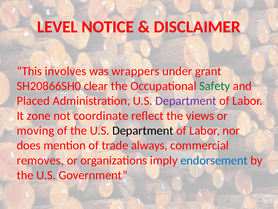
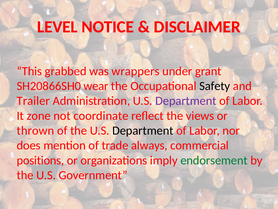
involves: involves -> grabbed (66, 71)
clear: clear -> wear (96, 86)
Safety colour: green -> black (215, 86)
Placed: Placed -> Trailer (33, 101)
moving: moving -> thrown (35, 130)
removes: removes -> positions (40, 160)
endorsement colour: blue -> green (214, 160)
